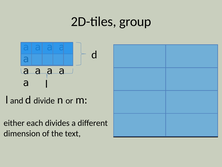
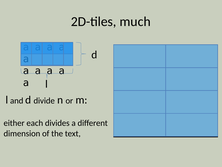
group: group -> much (135, 21)
